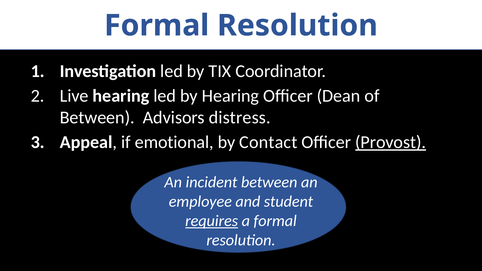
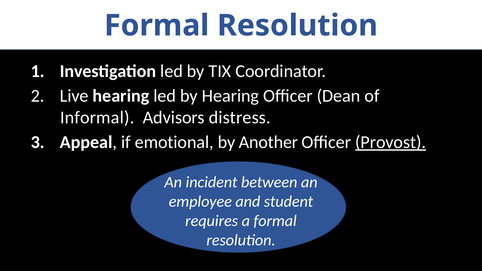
Between: Between -> Informal (97, 118)
Contact: Contact -> Another (269, 142)
requires underline: present -> none (212, 221)
